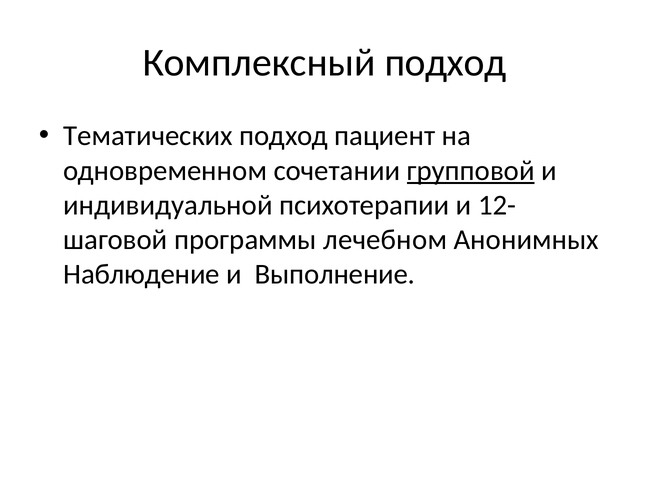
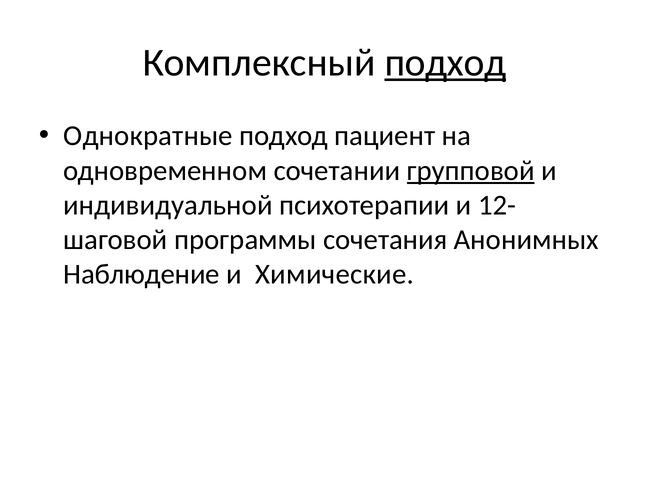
подход underline: none -> present (445, 63)
Тематических: Тематических -> Однократные (148, 136)
лечебном: лечебном -> сочетания (385, 240)
Выполнение: Выполнение -> Химические (335, 275)
